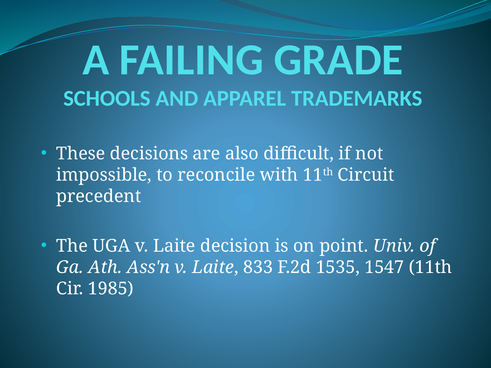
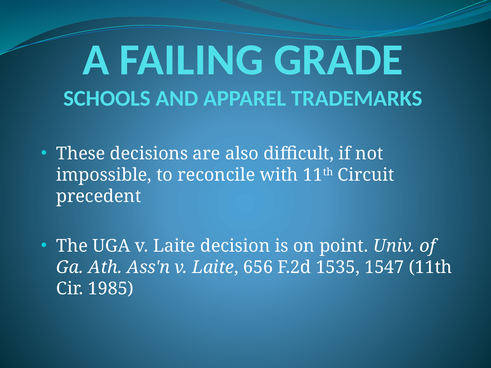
833: 833 -> 656 (258, 267)
